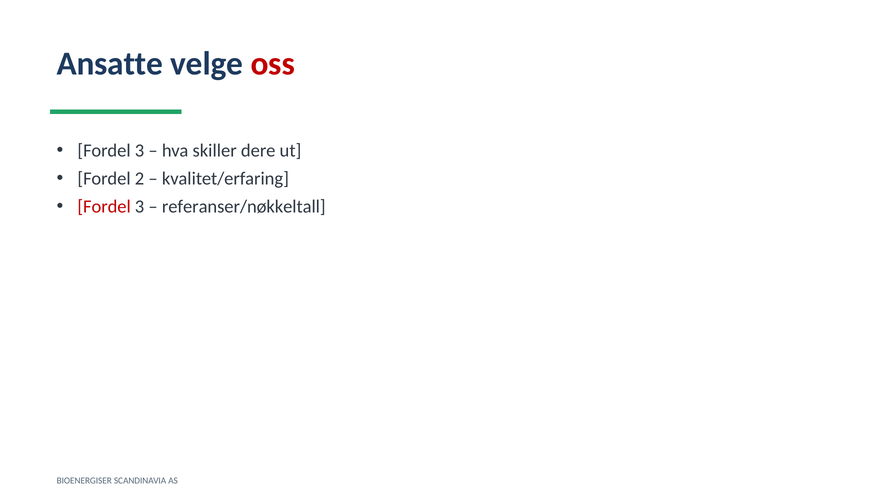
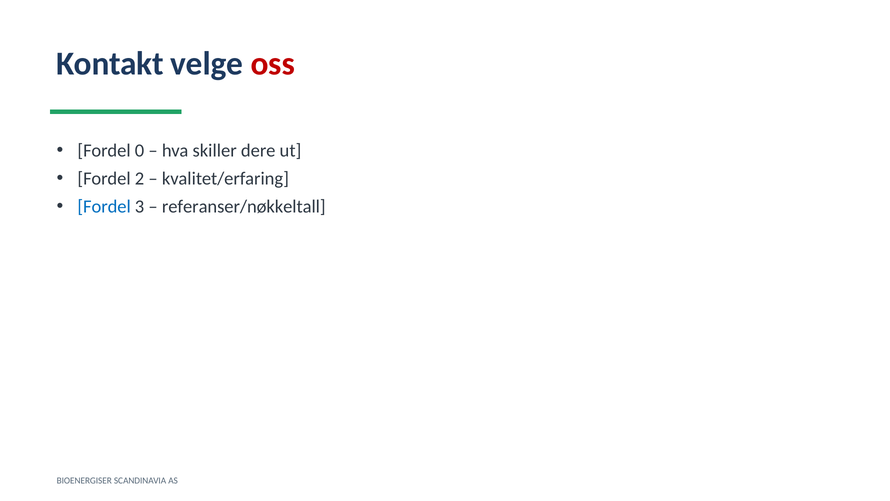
Ansatte: Ansatte -> Kontakt (110, 64)
3: 3 -> 0 (140, 151)
Fordel colour: red -> blue (104, 206)
